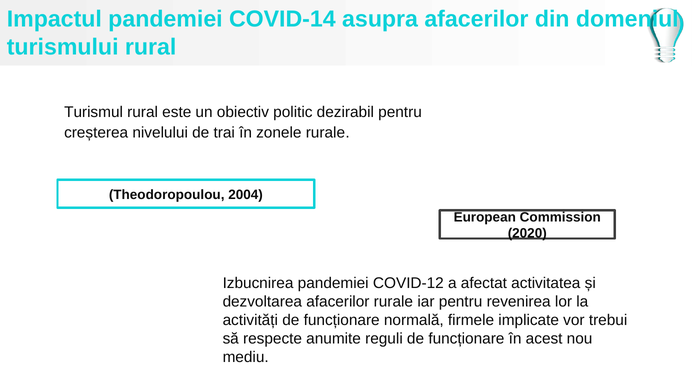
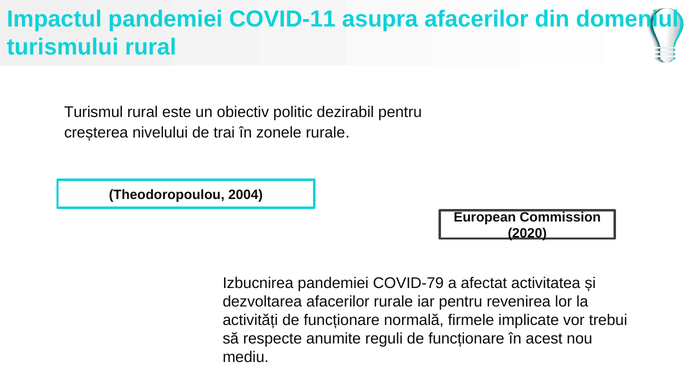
COVID-14: COVID-14 -> COVID-11 (282, 19)
COVID-12: COVID-12 -> COVID-79 (408, 283)
